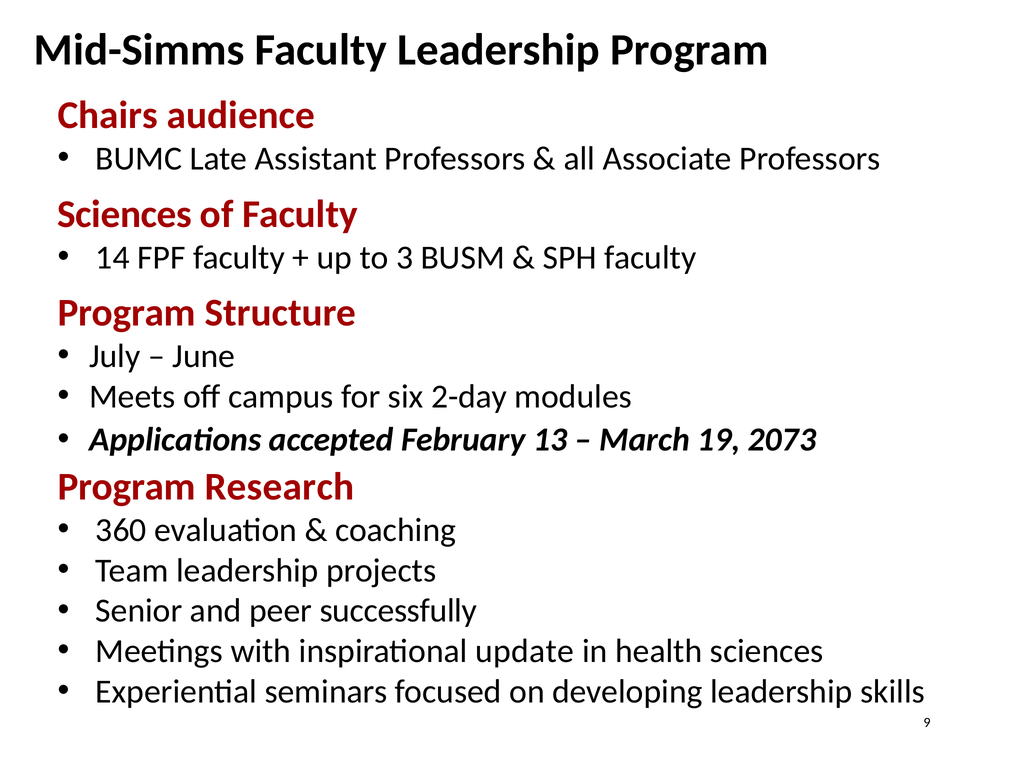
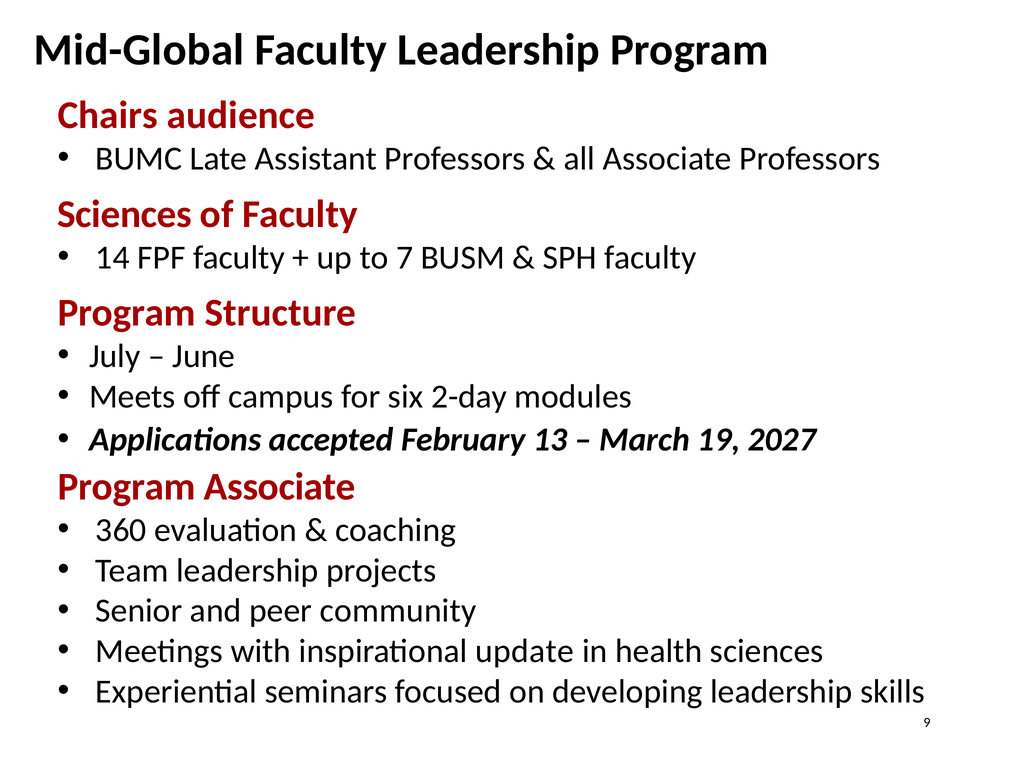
Mid-Simms: Mid-Simms -> Mid-Global (139, 50)
3: 3 -> 7 (405, 258)
2073: 2073 -> 2027 (782, 440)
Program Research: Research -> Associate (280, 487)
successfully: successfully -> community (398, 611)
